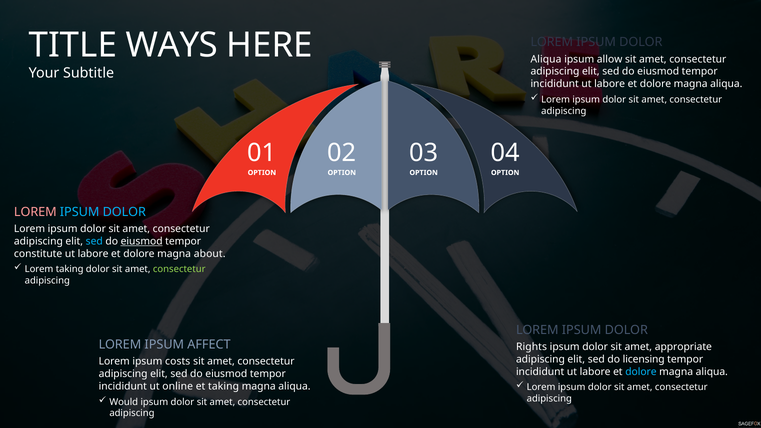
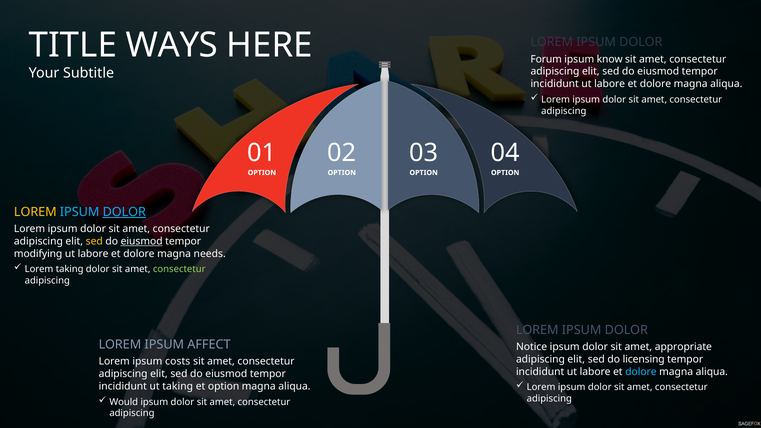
Aliqua: Aliqua -> Forum (546, 59)
allow: allow -> know (610, 59)
LOREM colour: pink -> yellow (35, 212)
DOLOR underline: none -> present (124, 212)
sed colour: light blue -> yellow (94, 241)
constitute: constitute -> modifying (38, 254)
about: about -> needs (210, 254)
Rights: Rights -> Notice (532, 347)
ut online: online -> taking (178, 386)
et taking: taking -> option (224, 386)
